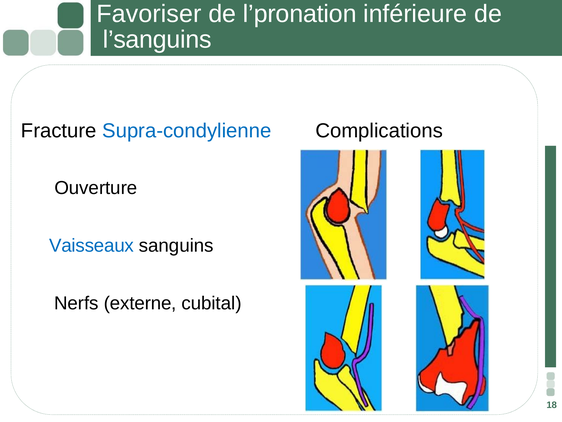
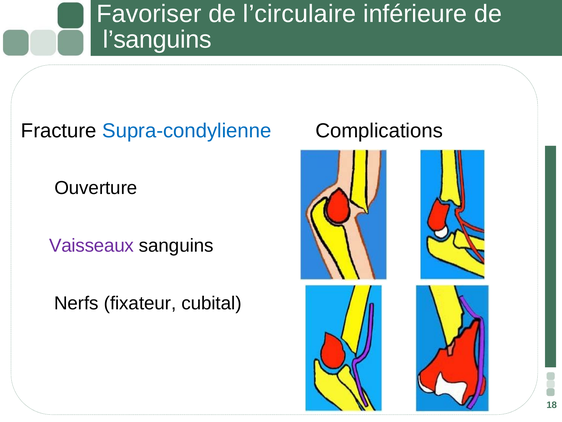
l’pronation: l’pronation -> l’circulaire (300, 14)
Vaisseaux colour: blue -> purple (92, 245)
externe: externe -> fixateur (140, 303)
